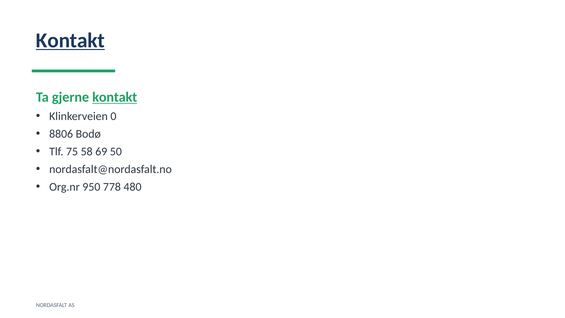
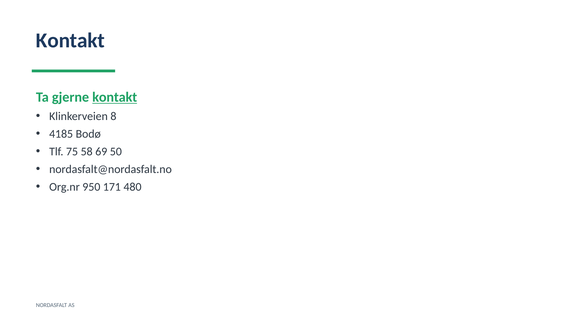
Kontakt underline: present -> none (70, 40)
0: 0 -> 8 (113, 116)
8806: 8806 -> 4185 (61, 134)
778: 778 -> 171 (112, 187)
